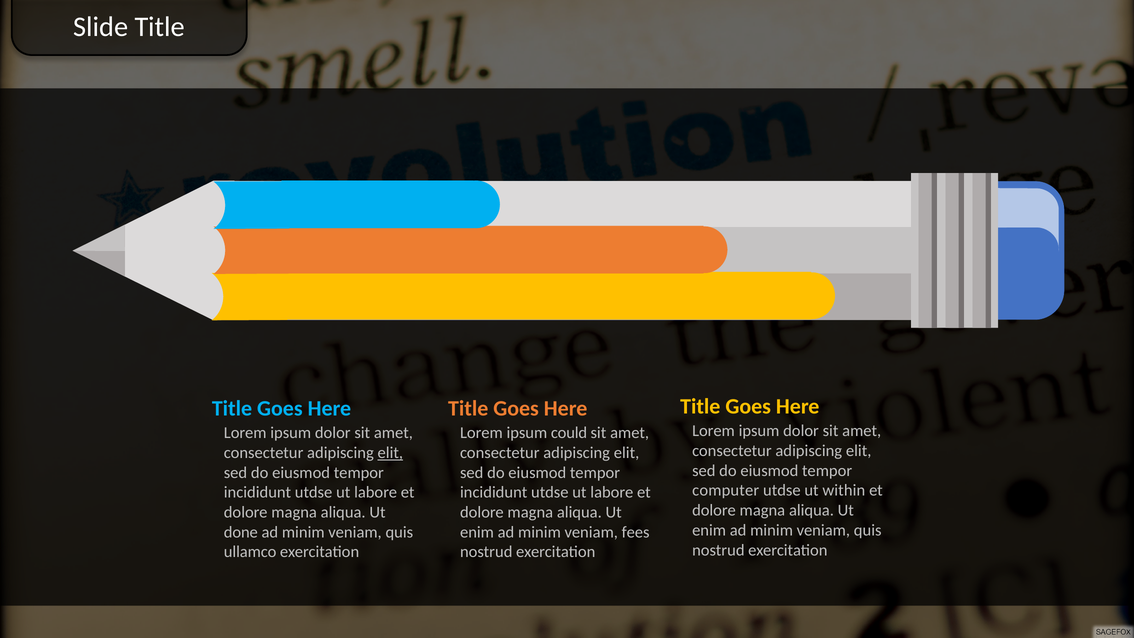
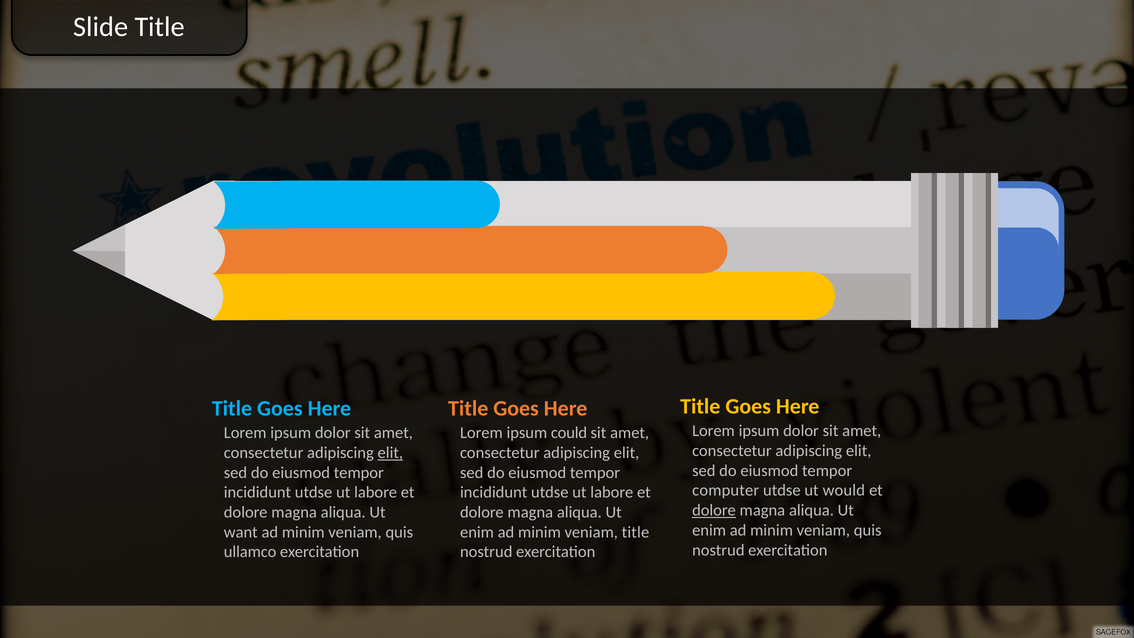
within: within -> would (844, 490)
dolore underline: none -> present (714, 510)
done: done -> want (241, 532)
veniam fees: fees -> title (635, 532)
